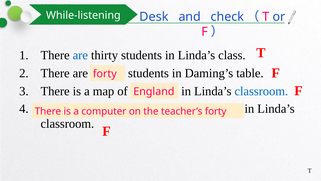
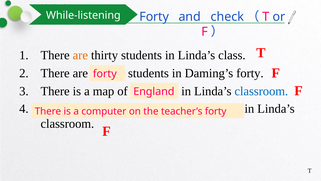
Desk: Desk -> Forty (154, 17)
are colour: blue -> orange (80, 55)
Daming’s table: table -> forty (250, 73)
